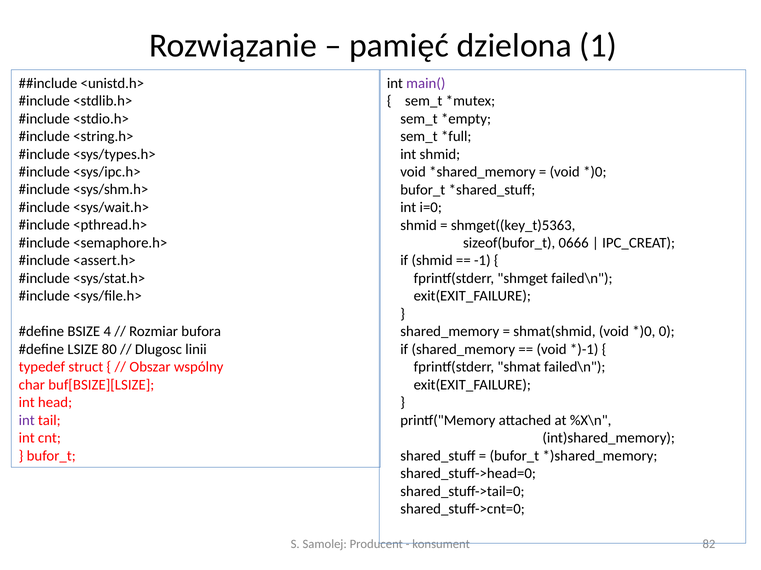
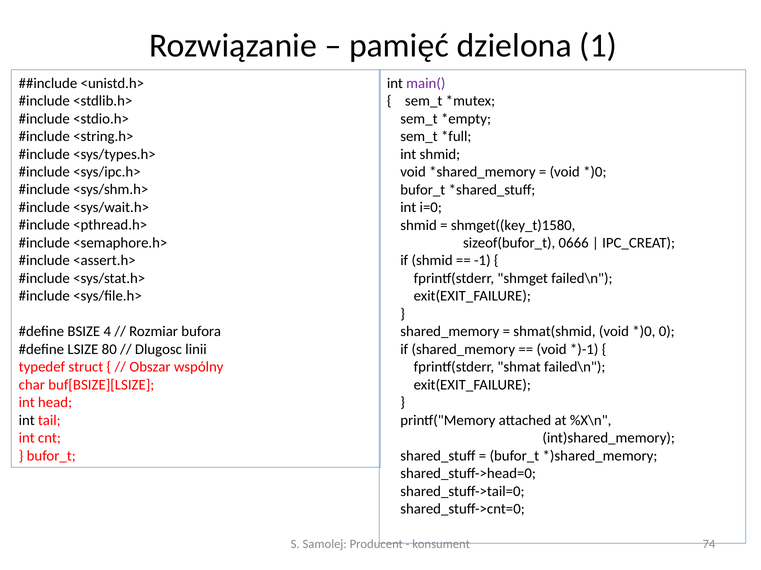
shmget((key_t)5363: shmget((key_t)5363 -> shmget((key_t)1580 (513, 225)
int colour: purple -> black (27, 421)
82: 82 -> 74 (709, 545)
